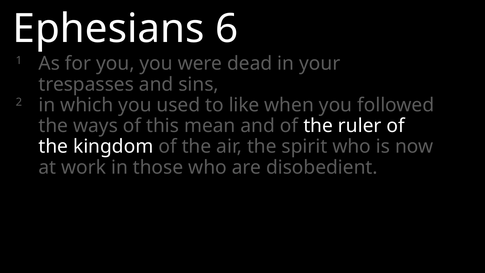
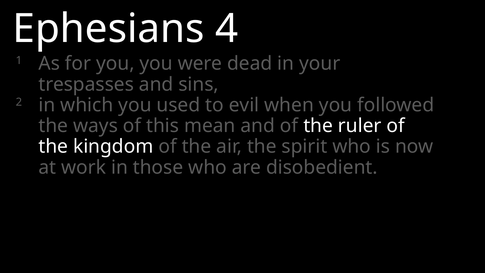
6: 6 -> 4 (227, 29)
like: like -> evil (244, 105)
